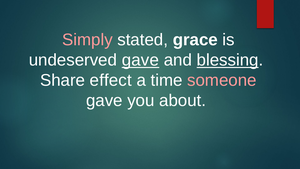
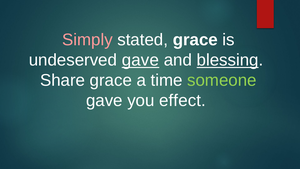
Share effect: effect -> grace (111, 80)
someone colour: pink -> light green (222, 80)
about: about -> effect (183, 100)
